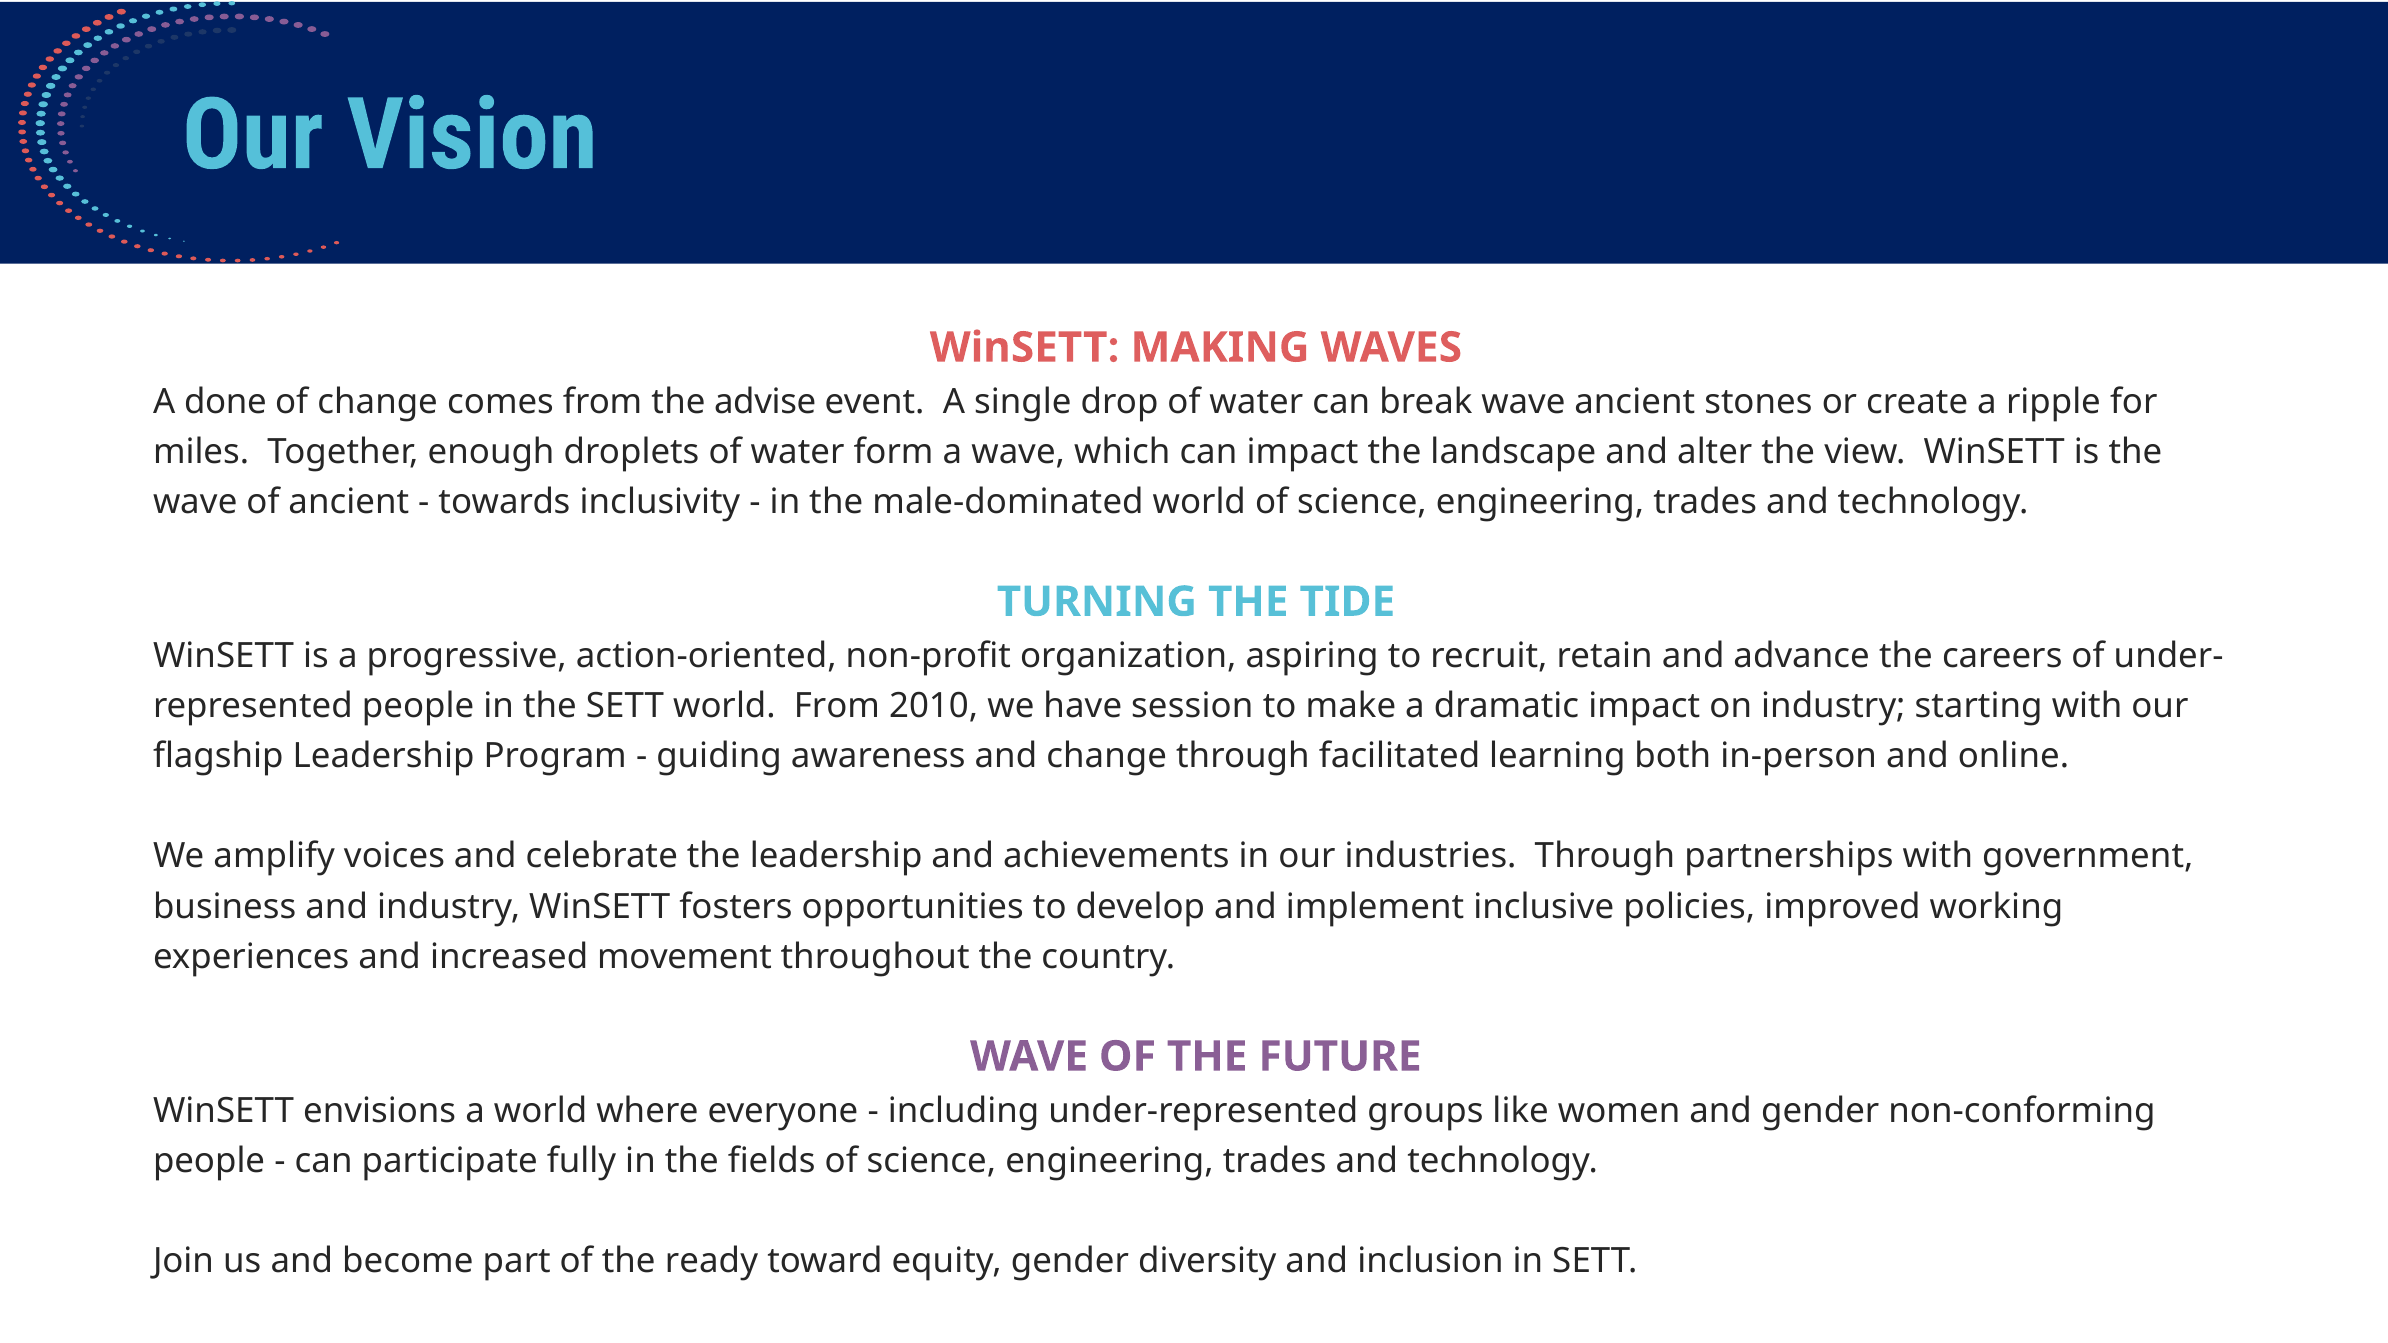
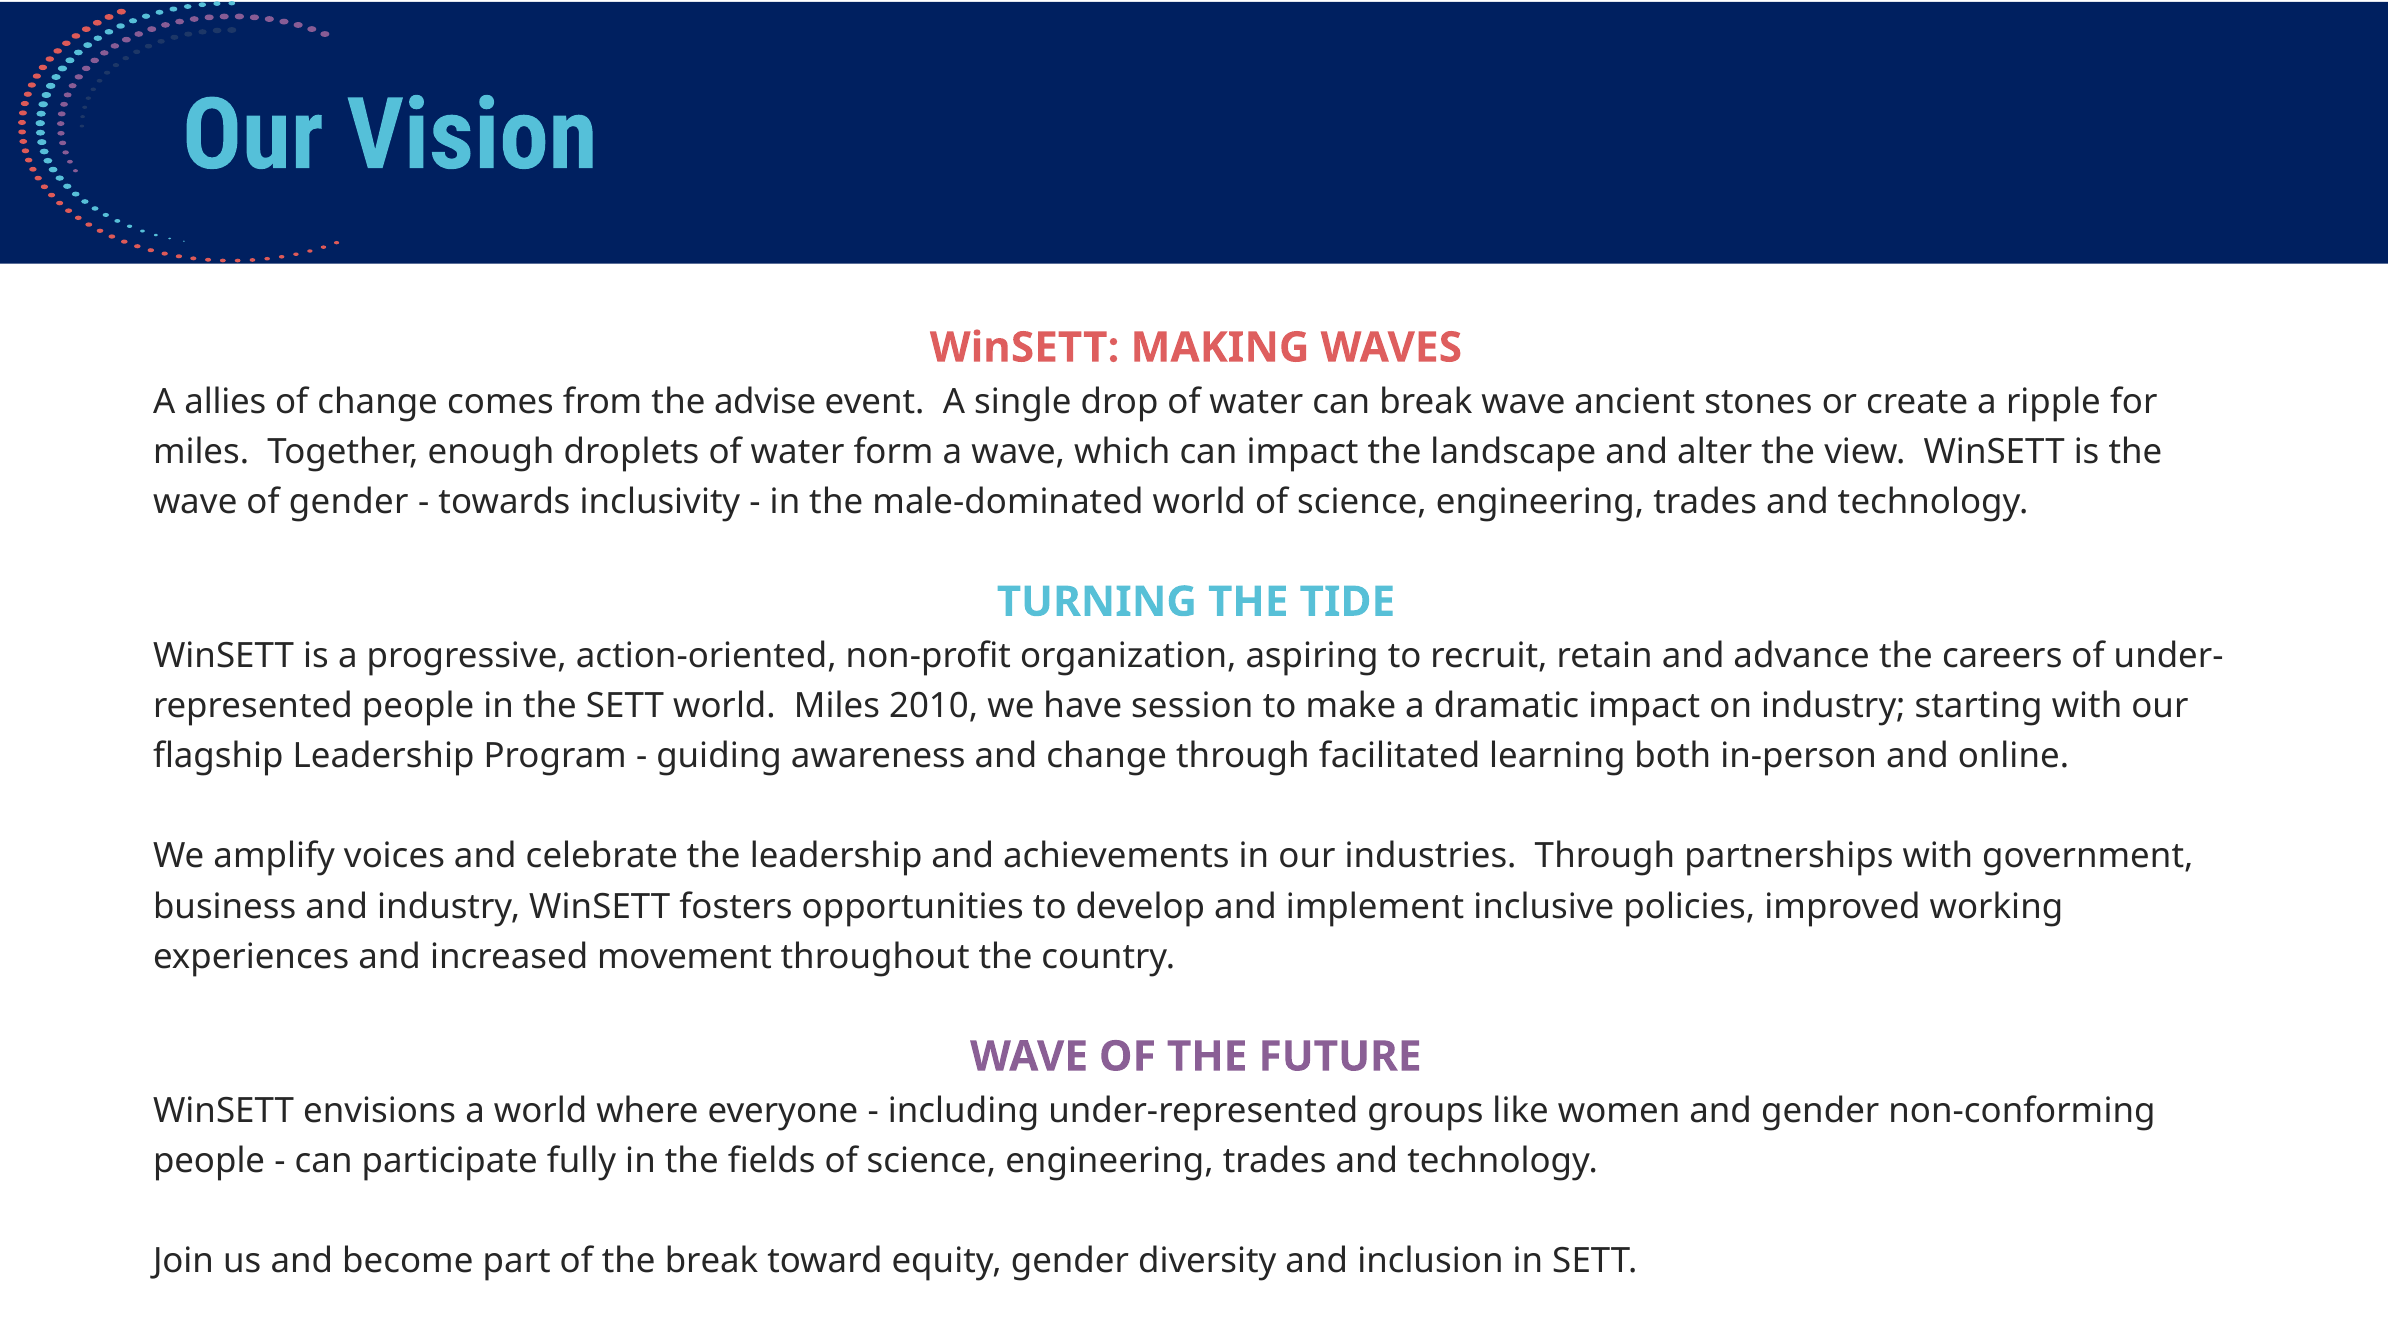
done: done -> allies (225, 402)
of ancient: ancient -> gender (349, 502)
world From: From -> Miles (837, 706)
the ready: ready -> break (712, 1261)
